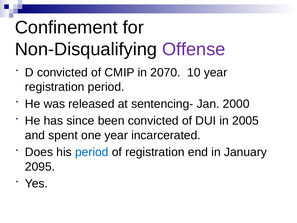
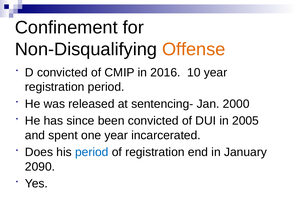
Offense colour: purple -> orange (194, 49)
2070: 2070 -> 2016 (165, 72)
2095: 2095 -> 2090 (40, 166)
